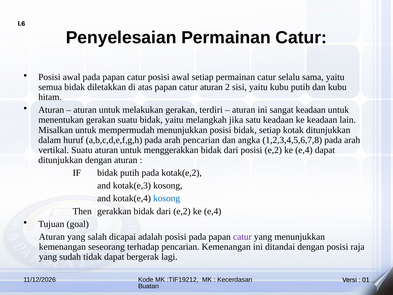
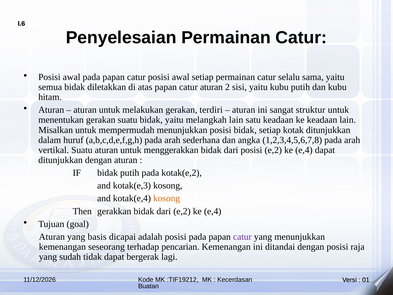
sangat keadaan: keadaan -> struktur (311, 110)
melangkah jika: jika -> lain (236, 120)
arah pencarian: pencarian -> sederhana (201, 140)
kosong colour: blue -> orange (167, 198)
salah: salah -> basis (97, 237)
